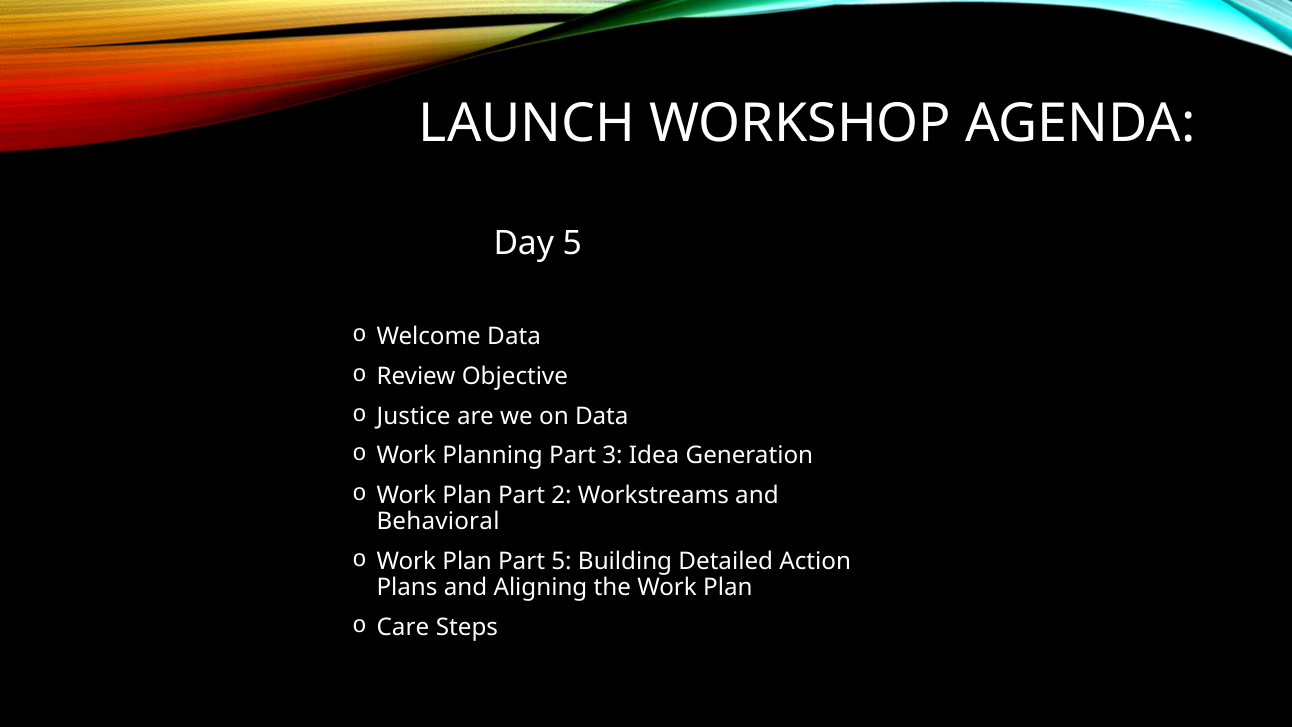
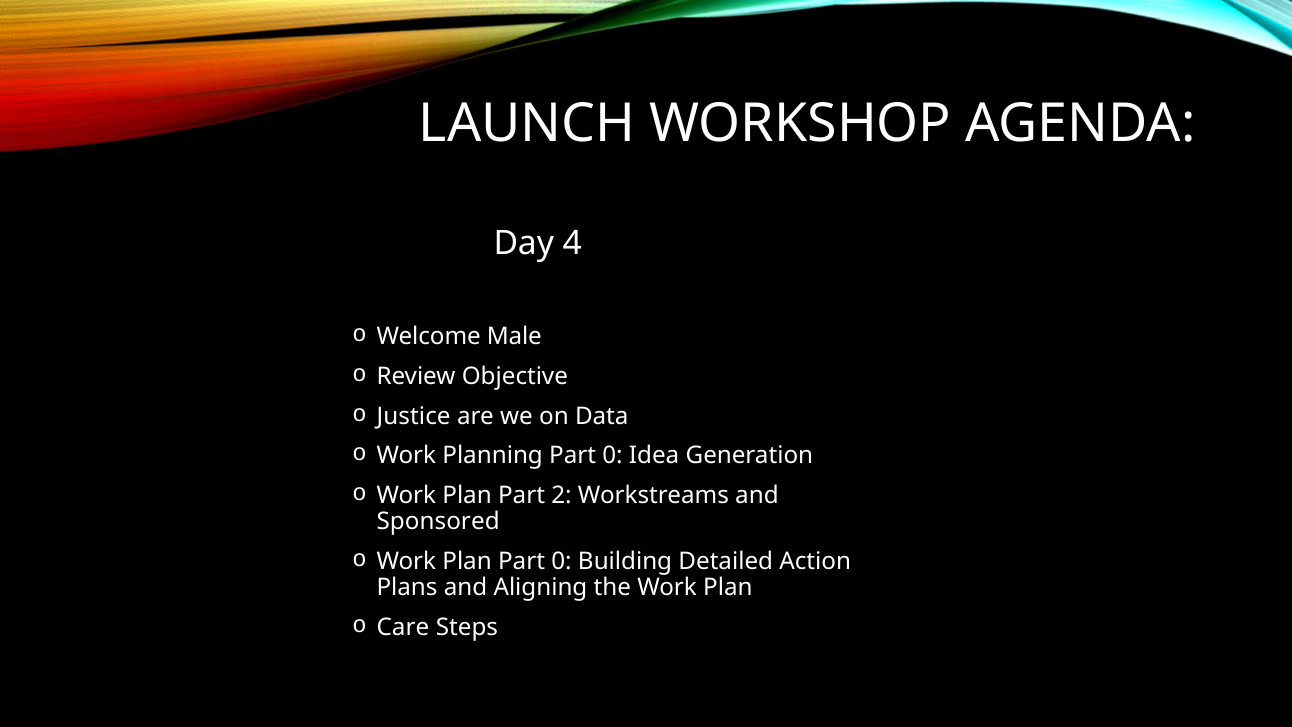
Day 5: 5 -> 4 (572, 244)
Welcome Data: Data -> Male (514, 337)
Planning Part 3: 3 -> 0 (612, 456)
Behavioral: Behavioral -> Sponsored (438, 521)
Plan Part 5: 5 -> 0 (562, 561)
